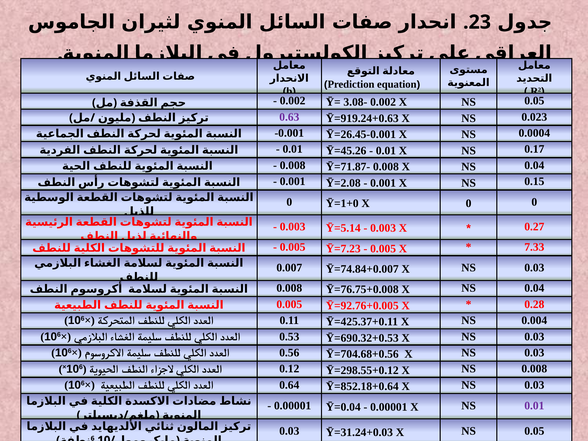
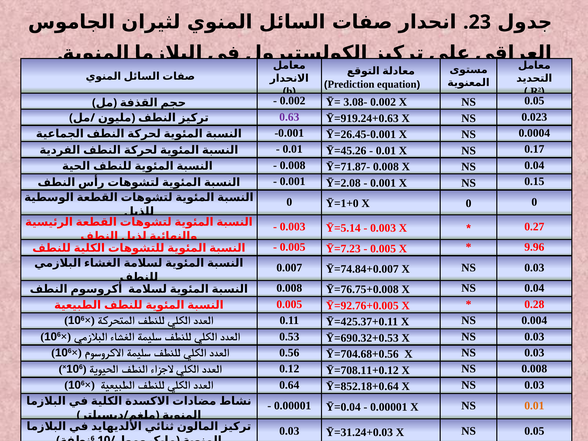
7.33: 7.33 -> 9.96 (534, 247)
Ῡ=298.55+0.12: Ῡ=298.55+0.12 -> Ῡ=708.11+0.12 (362, 370)
0.01 colour: purple -> orange (534, 406)
